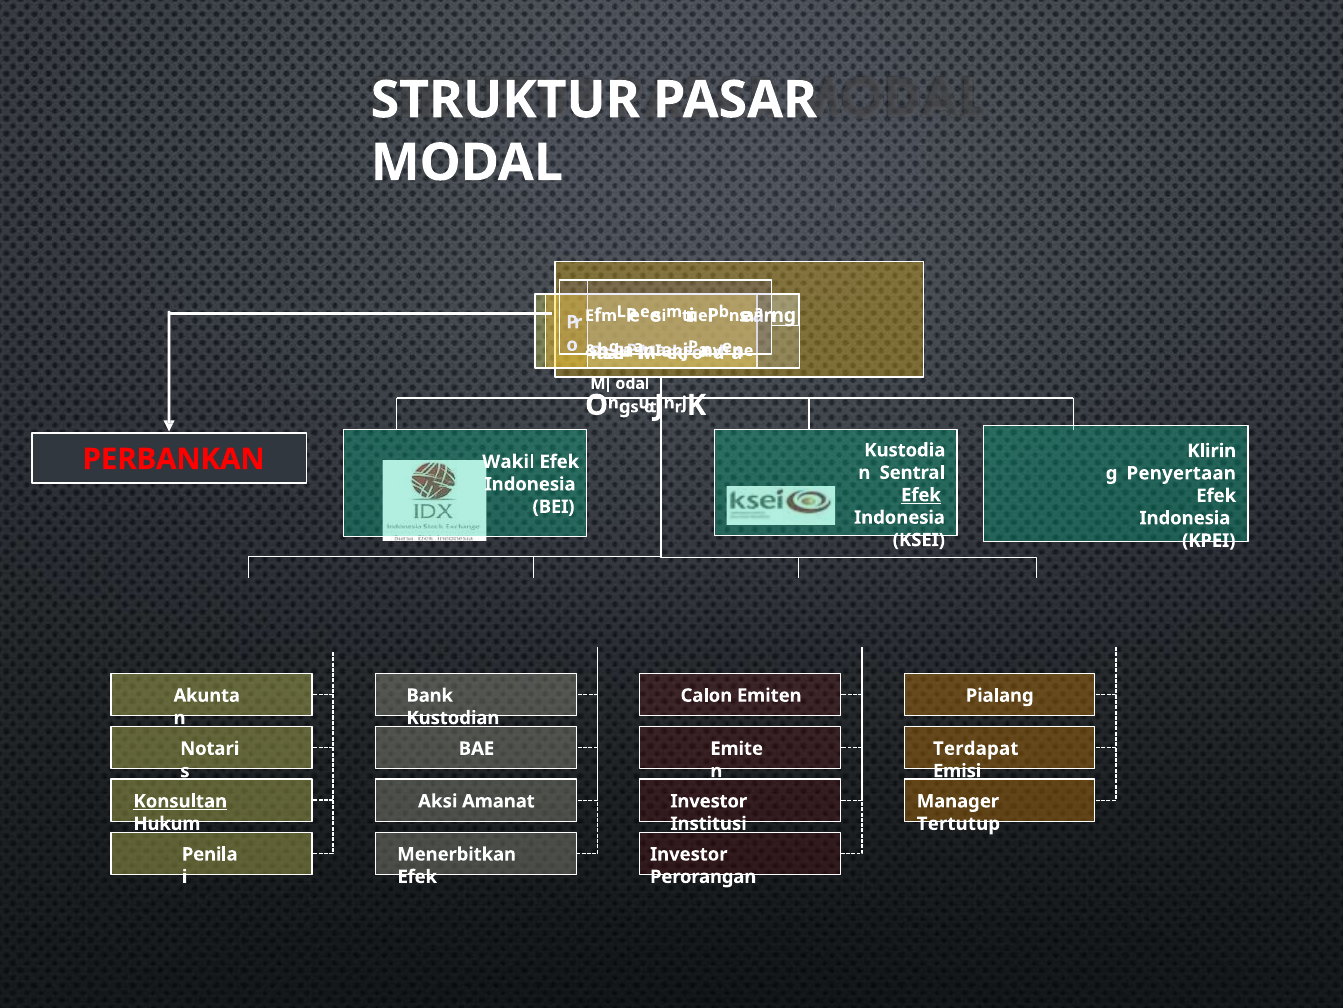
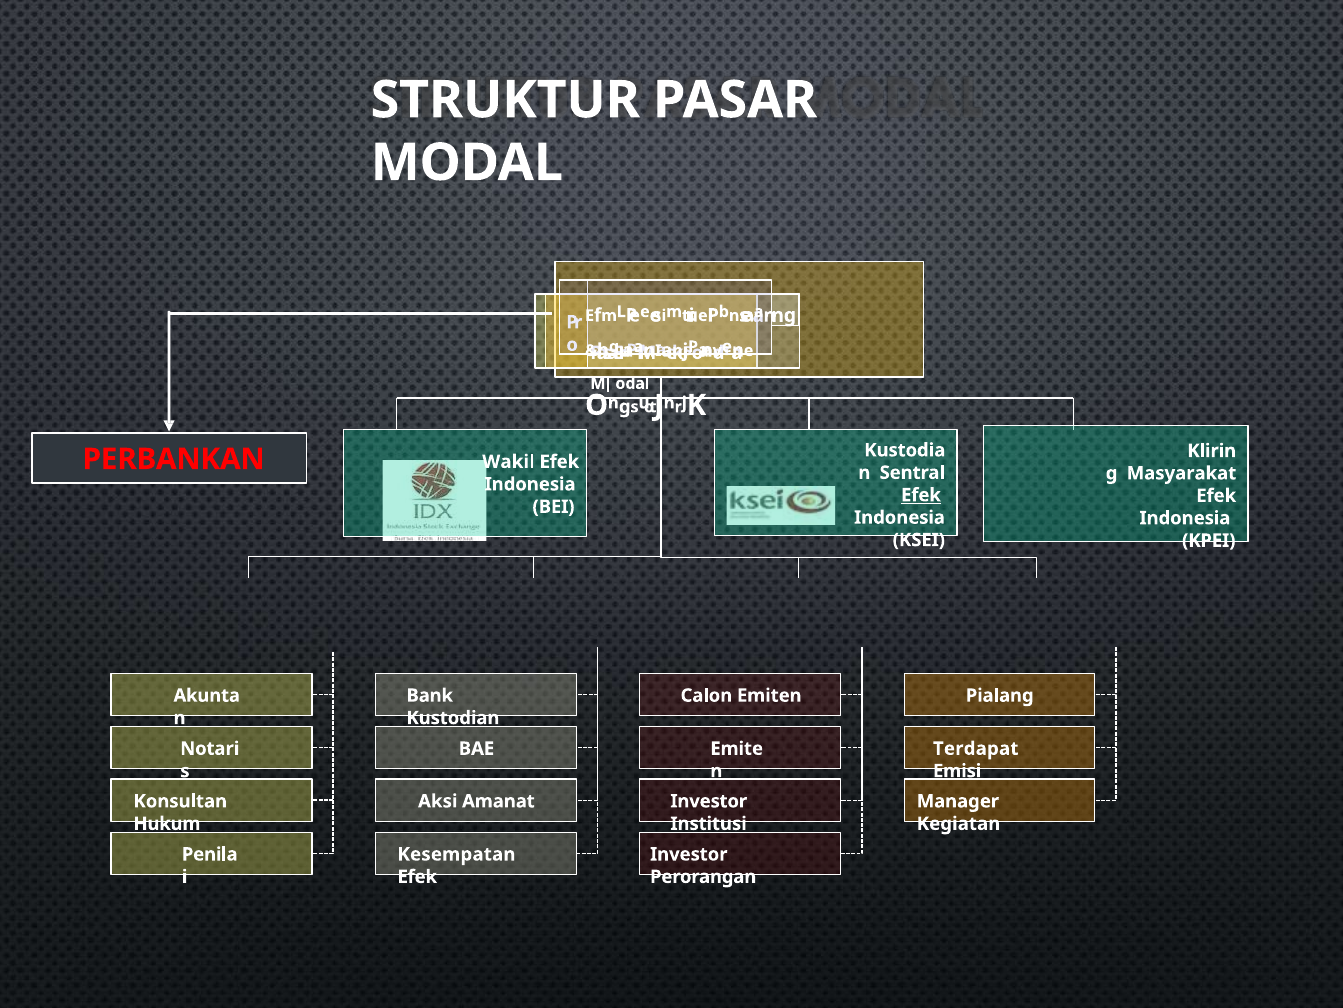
Penyertaan: Penyertaan -> Masyarakat (1181, 473)
Konsultan underline: present -> none (180, 801)
Tertutup: Tertutup -> Kegiatan (958, 823)
Menerbitkan: Menerbitkan -> Kesempatan (456, 854)
